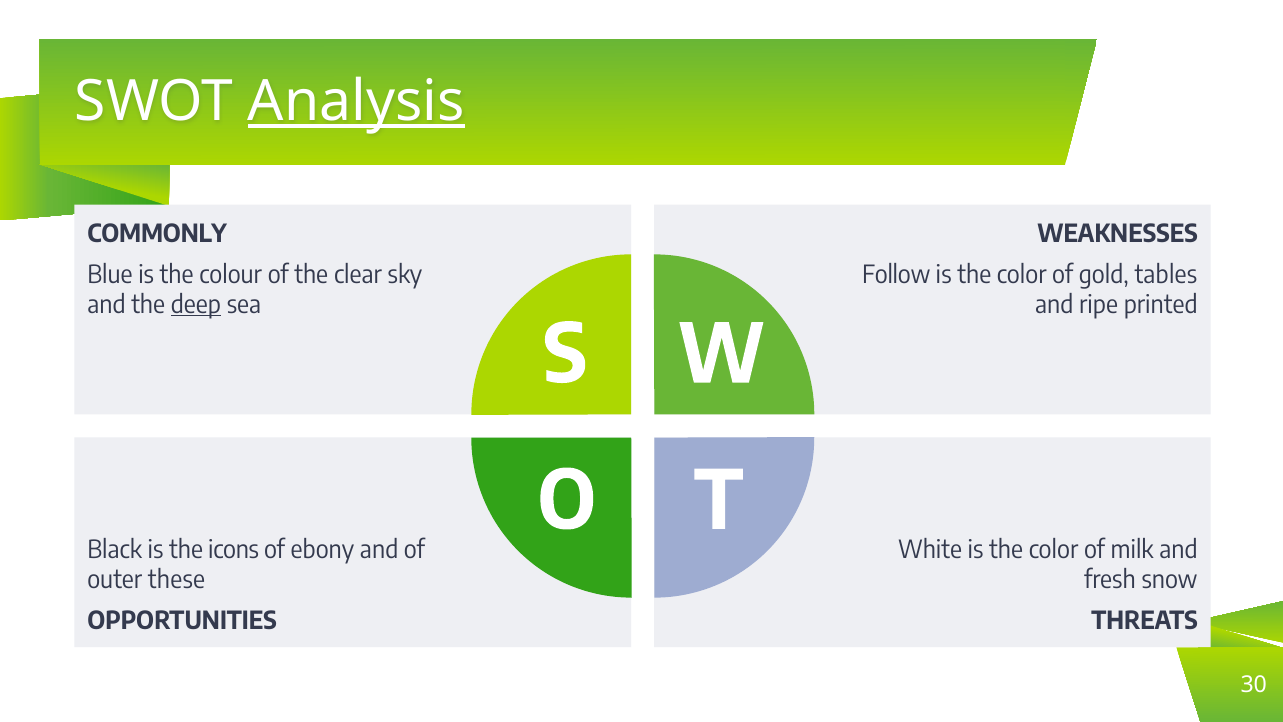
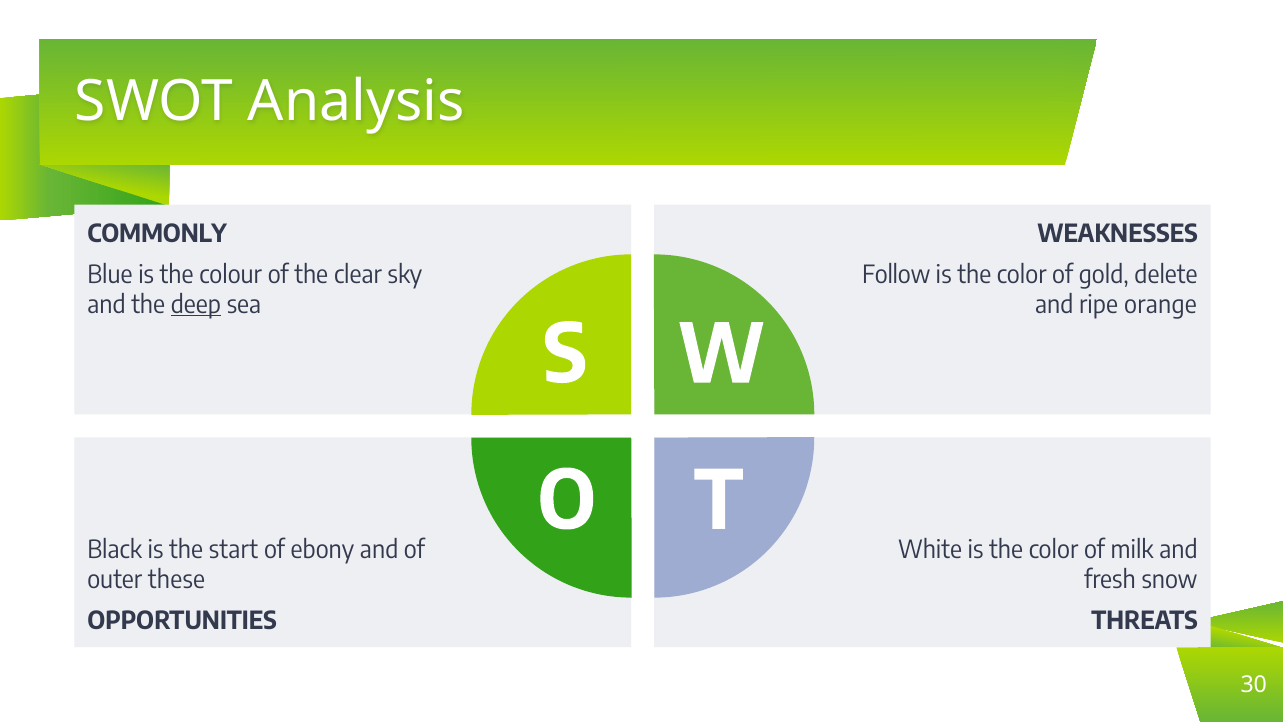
Analysis underline: present -> none (356, 101)
tables: tables -> delete (1166, 275)
printed: printed -> orange (1161, 305)
icons: icons -> start (233, 550)
